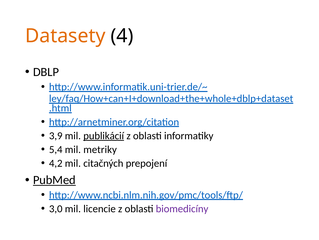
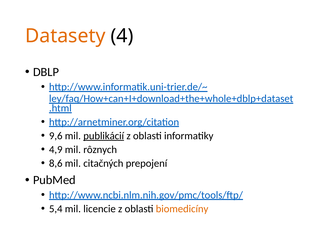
3,9: 3,9 -> 9,6 (56, 135)
5,4: 5,4 -> 4,9 (56, 149)
metriky: metriky -> rôznych (100, 149)
4,2: 4,2 -> 8,6 (56, 163)
PubMed underline: present -> none (54, 180)
3,0: 3,0 -> 5,4 (56, 208)
biomedicíny colour: purple -> orange (182, 208)
